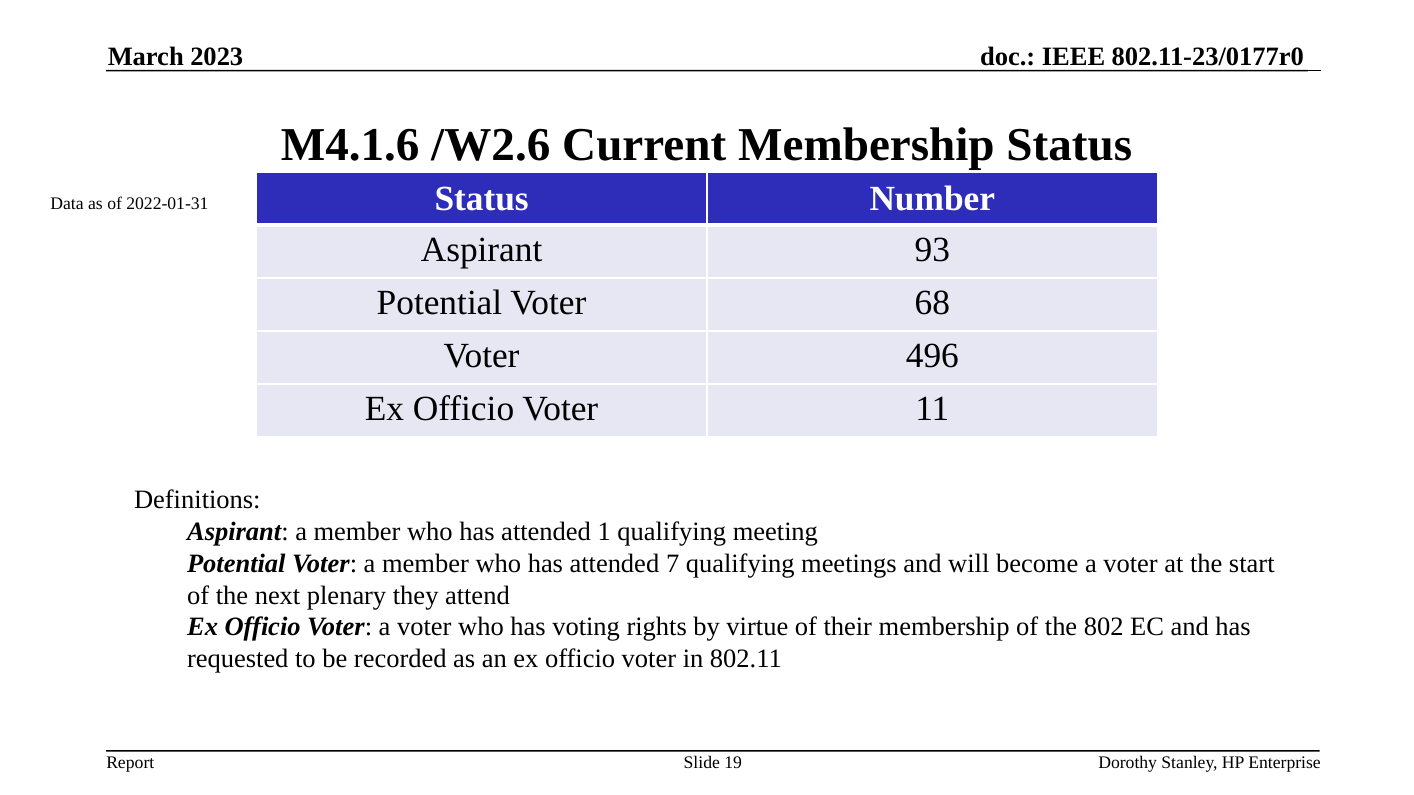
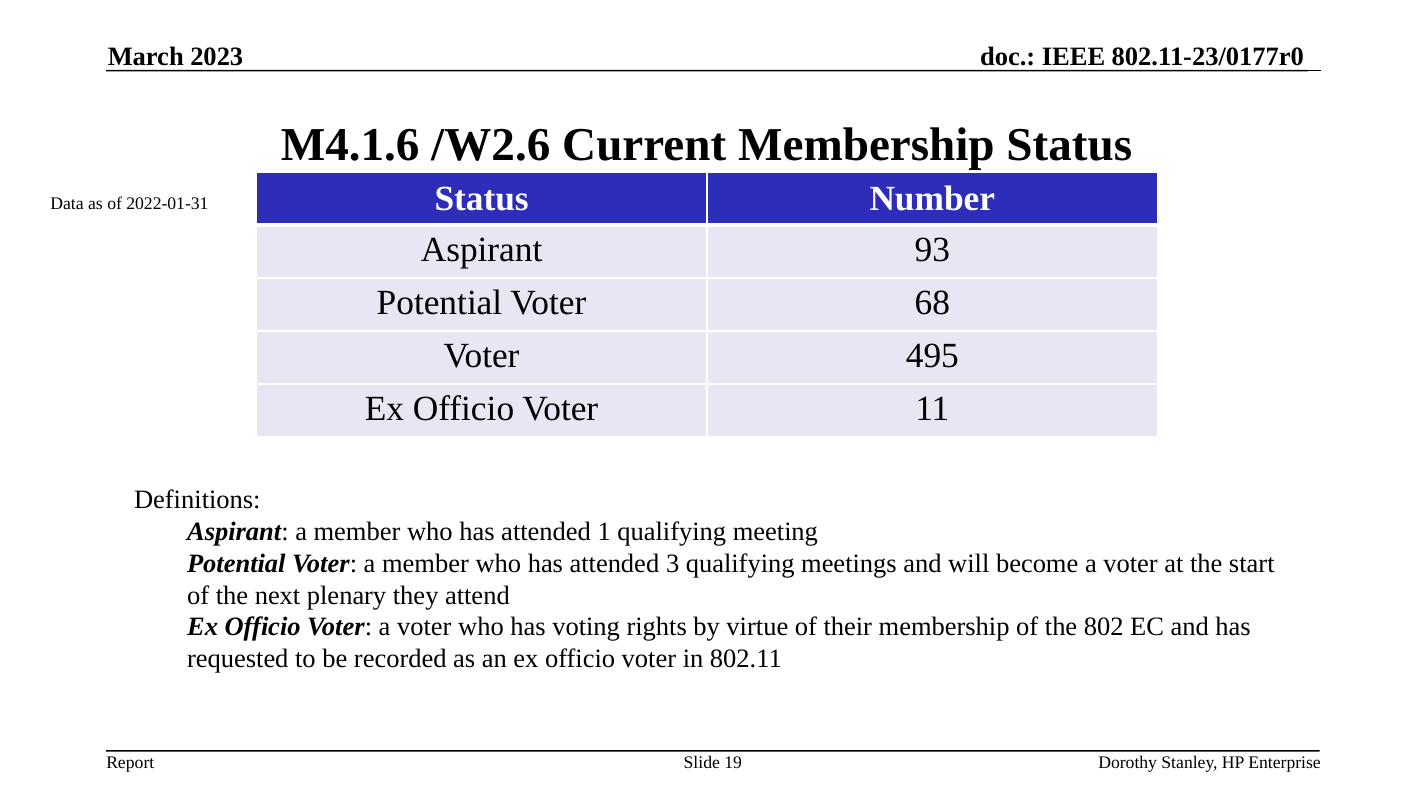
496: 496 -> 495 (932, 356)
7: 7 -> 3 (673, 564)
